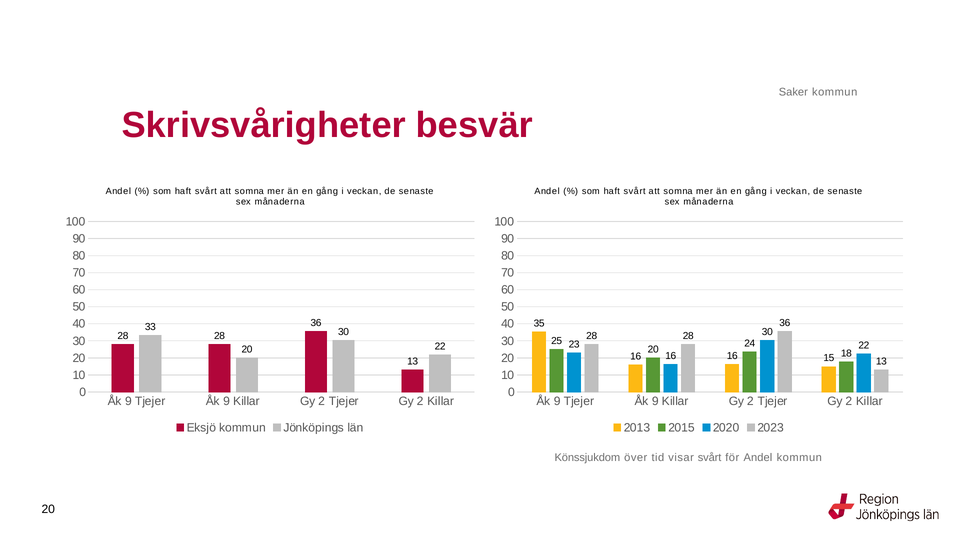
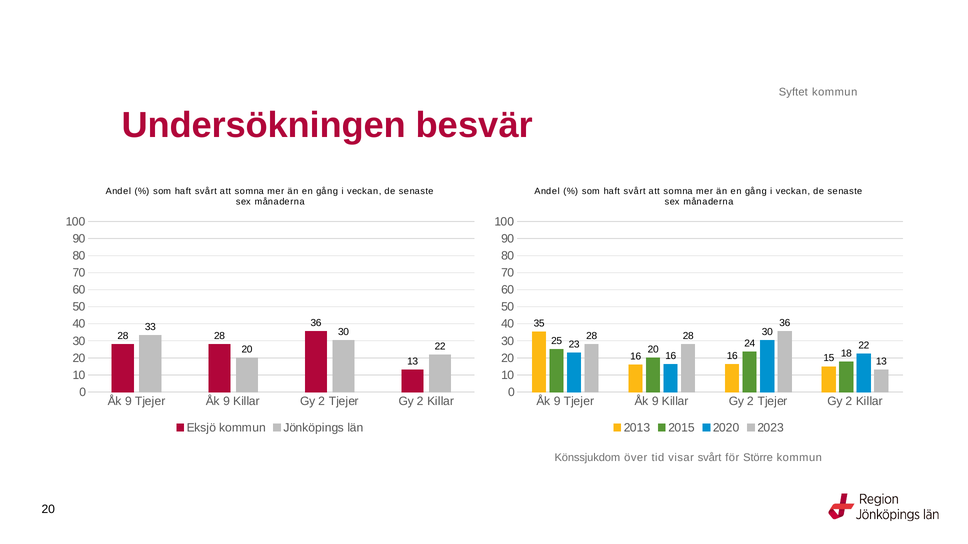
Saker: Saker -> Syftet (793, 92)
Skrivsvårigheter: Skrivsvårigheter -> Undersökningen (264, 125)
för Andel: Andel -> Större (758, 458)
